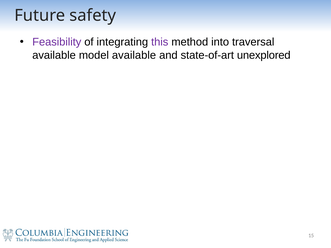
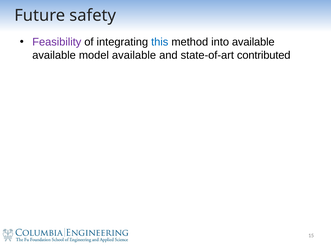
this colour: purple -> blue (160, 42)
into traversal: traversal -> available (253, 42)
unexplored: unexplored -> contributed (264, 55)
